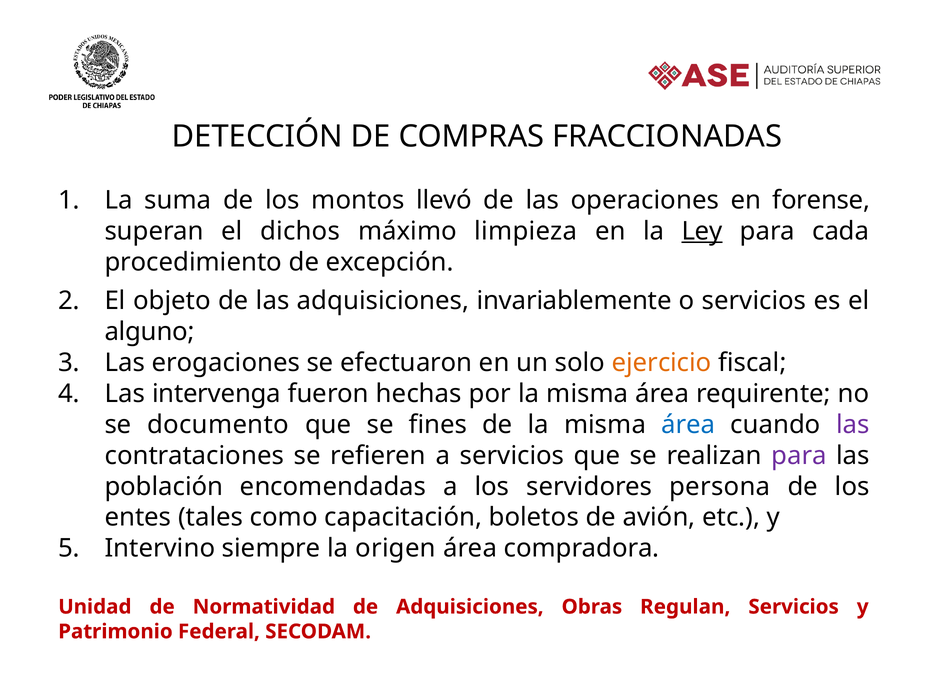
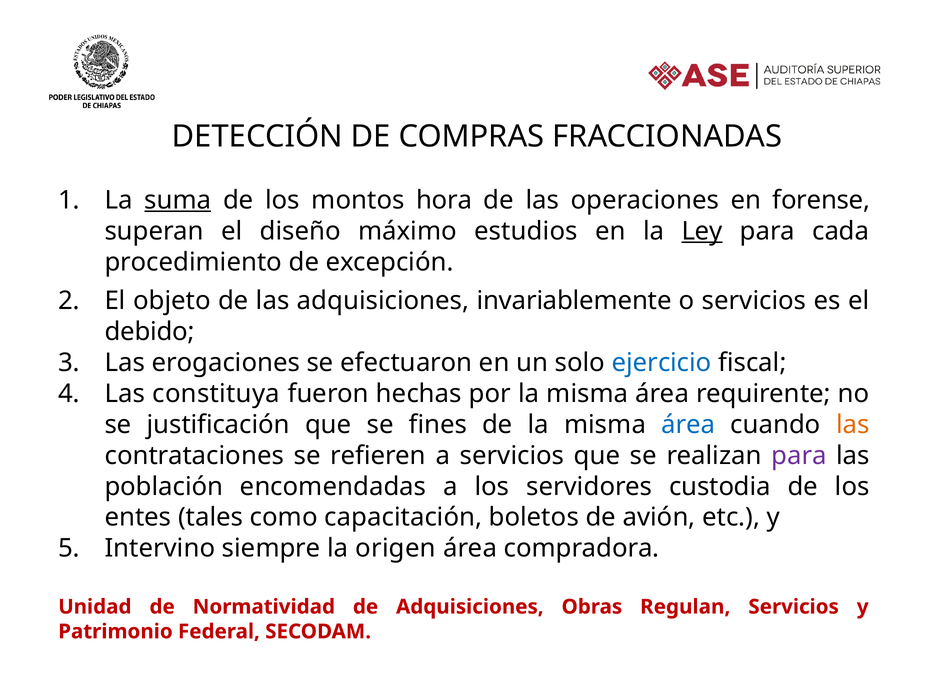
suma underline: none -> present (178, 200)
llevó: llevó -> hora (444, 200)
dichos: dichos -> diseño (300, 231)
limpieza: limpieza -> estudios (526, 231)
alguno: alguno -> debido (150, 332)
ejercicio colour: orange -> blue (662, 363)
intervenga: intervenga -> constituya (216, 394)
documento: documento -> justificación (218, 425)
las colour: purple -> orange (853, 425)
persona: persona -> custodia (720, 487)
